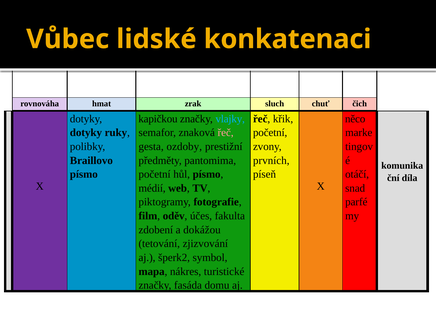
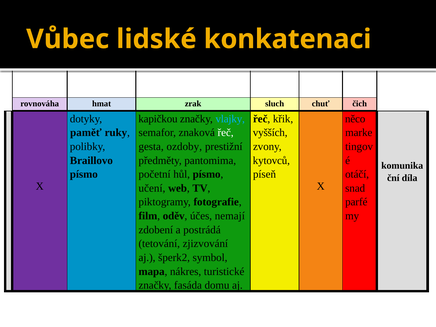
dotyky: dotyky -> paměť (86, 133)
řeč colour: pink -> white (226, 133)
početní: početní -> vyšších (270, 133)
prvních: prvních -> kytovců (271, 160)
médií: médií -> učení (152, 188)
fakulta: fakulta -> nemají (230, 216)
dokážou: dokážou -> postrádá (202, 230)
